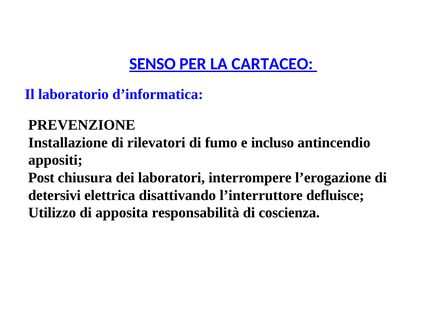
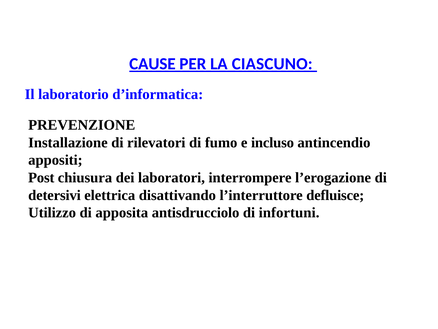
SENSO: SENSO -> CAUSE (152, 64)
CARTACEO: CARTACEO -> CIASCUNO (272, 64)
responsabilità: responsabilità -> antisdrucciolo (196, 212)
coscienza: coscienza -> infortuni (289, 212)
